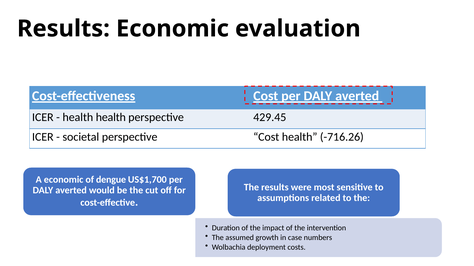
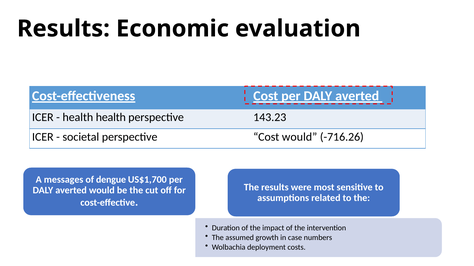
429.45: 429.45 -> 143.23 (270, 118)
Cost health: health -> would (300, 137)
A economic: economic -> messages (64, 180)
